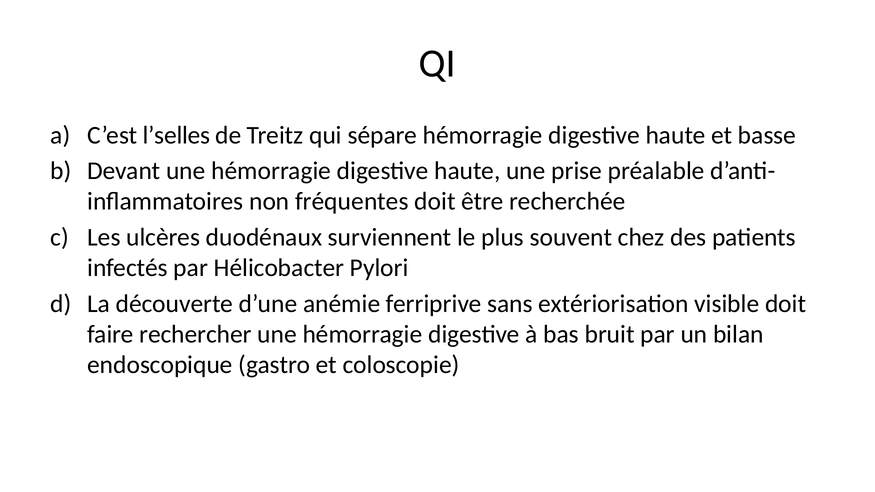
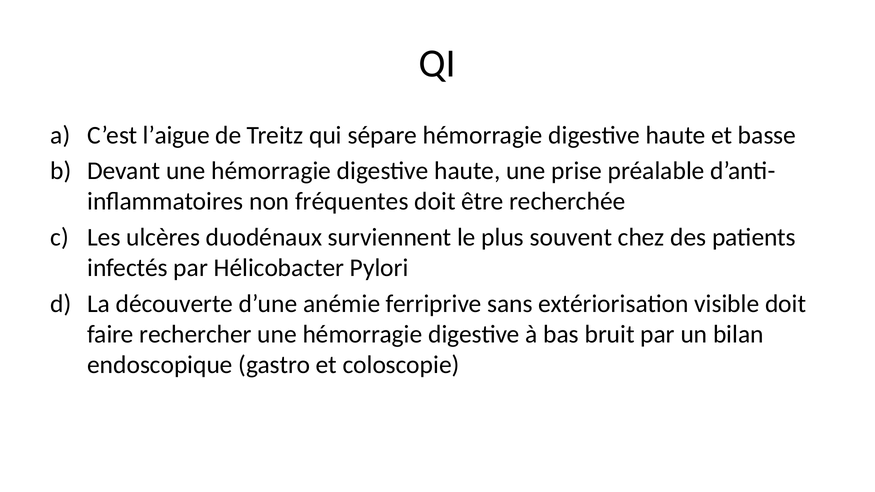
l’selles: l’selles -> l’aigue (176, 135)
